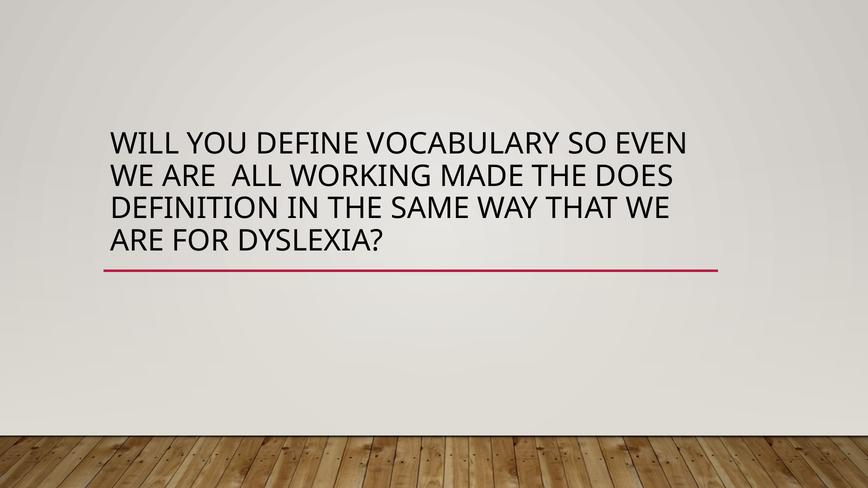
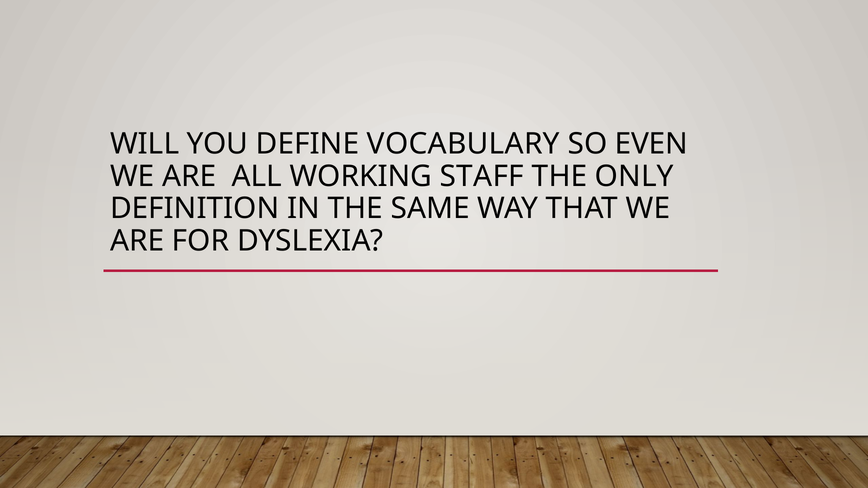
MADE: MADE -> STAFF (482, 176)
DOES: DOES -> ONLY (634, 176)
